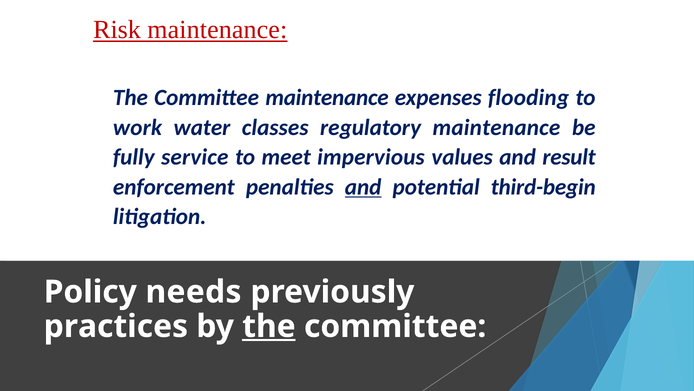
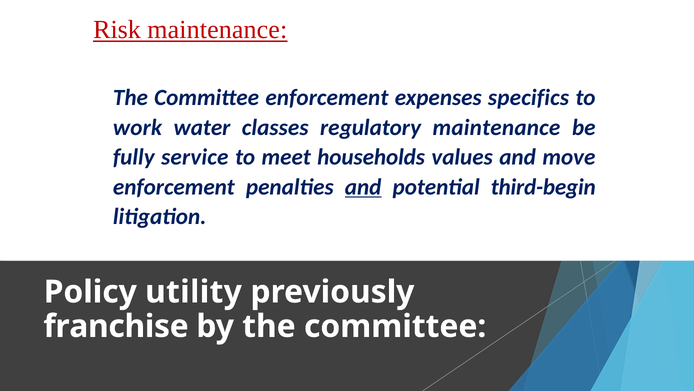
Committee maintenance: maintenance -> enforcement (327, 98)
flooding: flooding -> specifics (529, 98)
impervious: impervious -> households (371, 157)
result: result -> move (569, 157)
needs: needs -> utility (193, 291)
practices: practices -> franchise (116, 326)
the underline: present -> none (269, 326)
